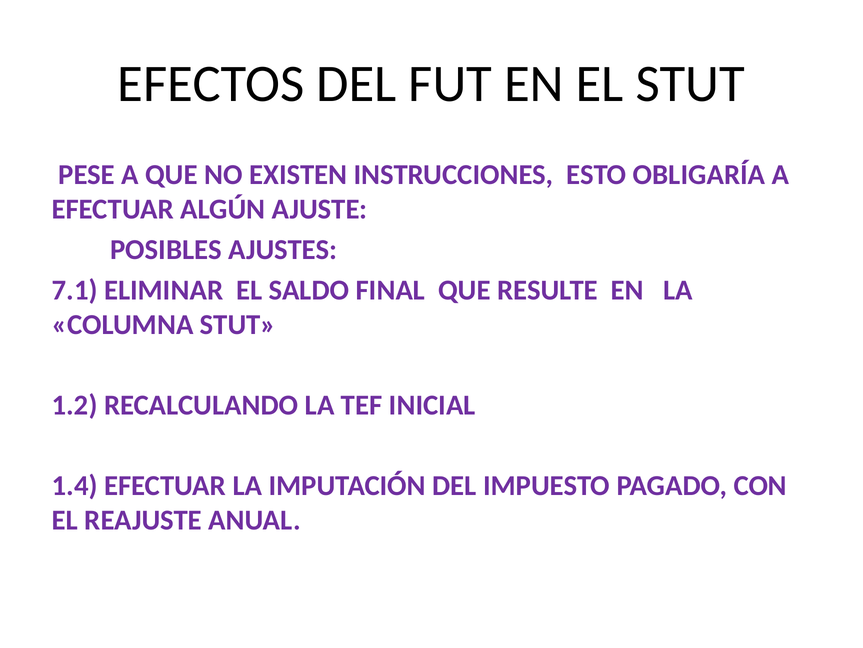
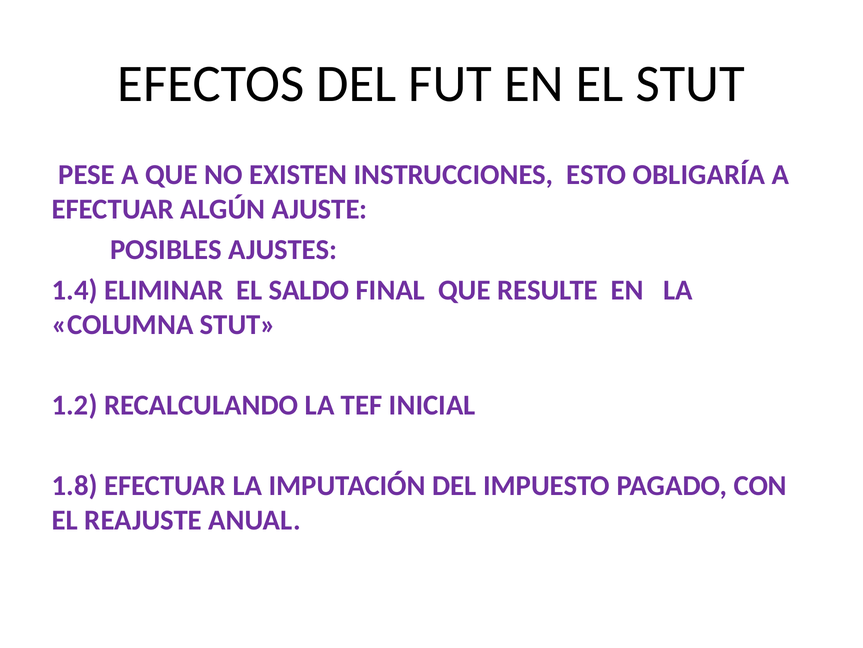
7.1: 7.1 -> 1.4 (75, 290)
1.4: 1.4 -> 1.8 (75, 485)
